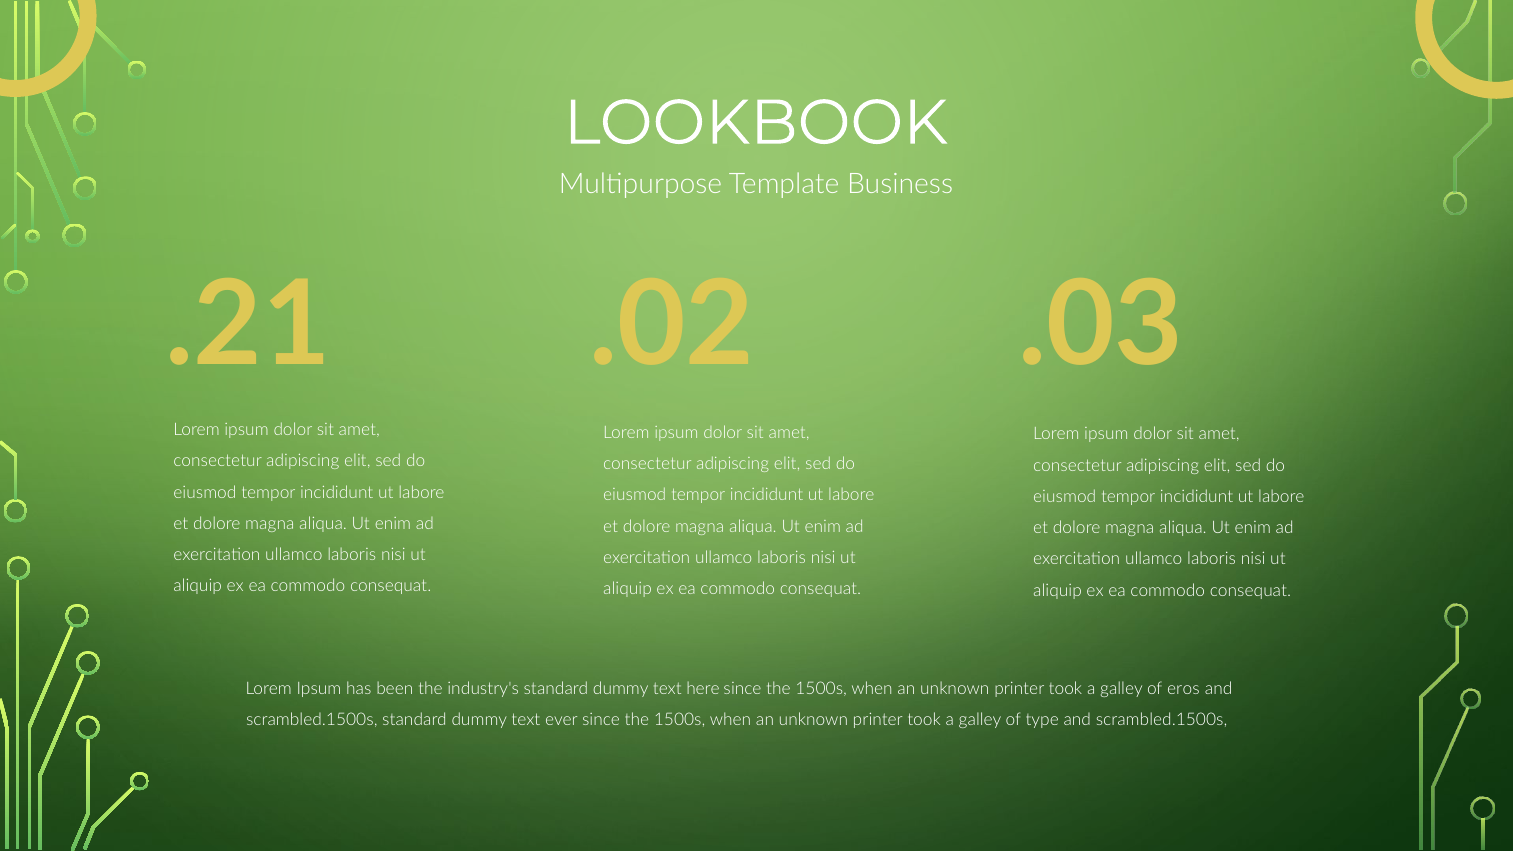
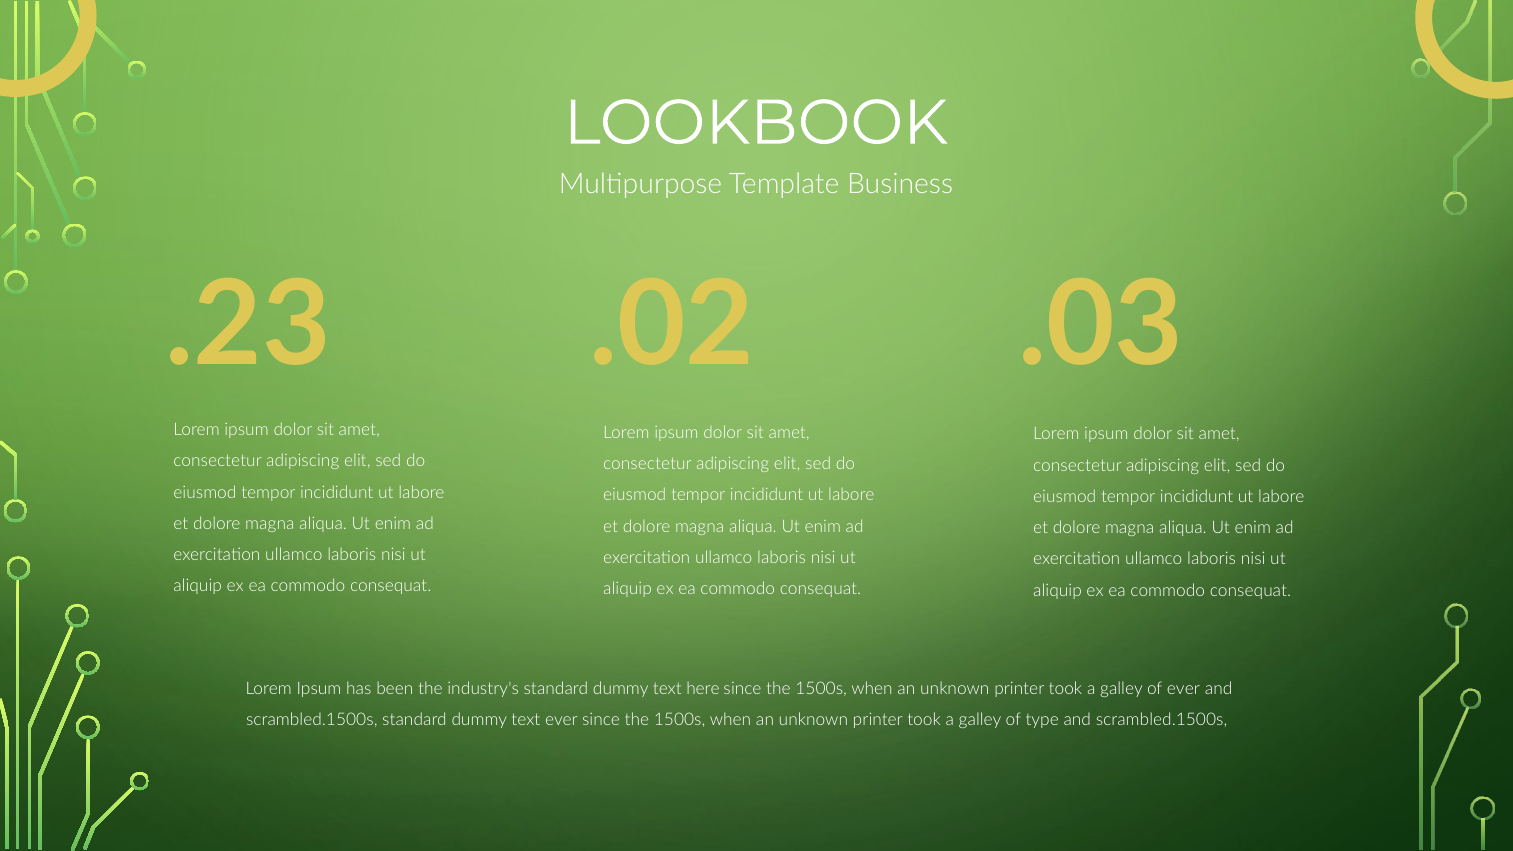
.21: .21 -> .23 (248, 325)
of eros: eros -> ever (1183, 689)
